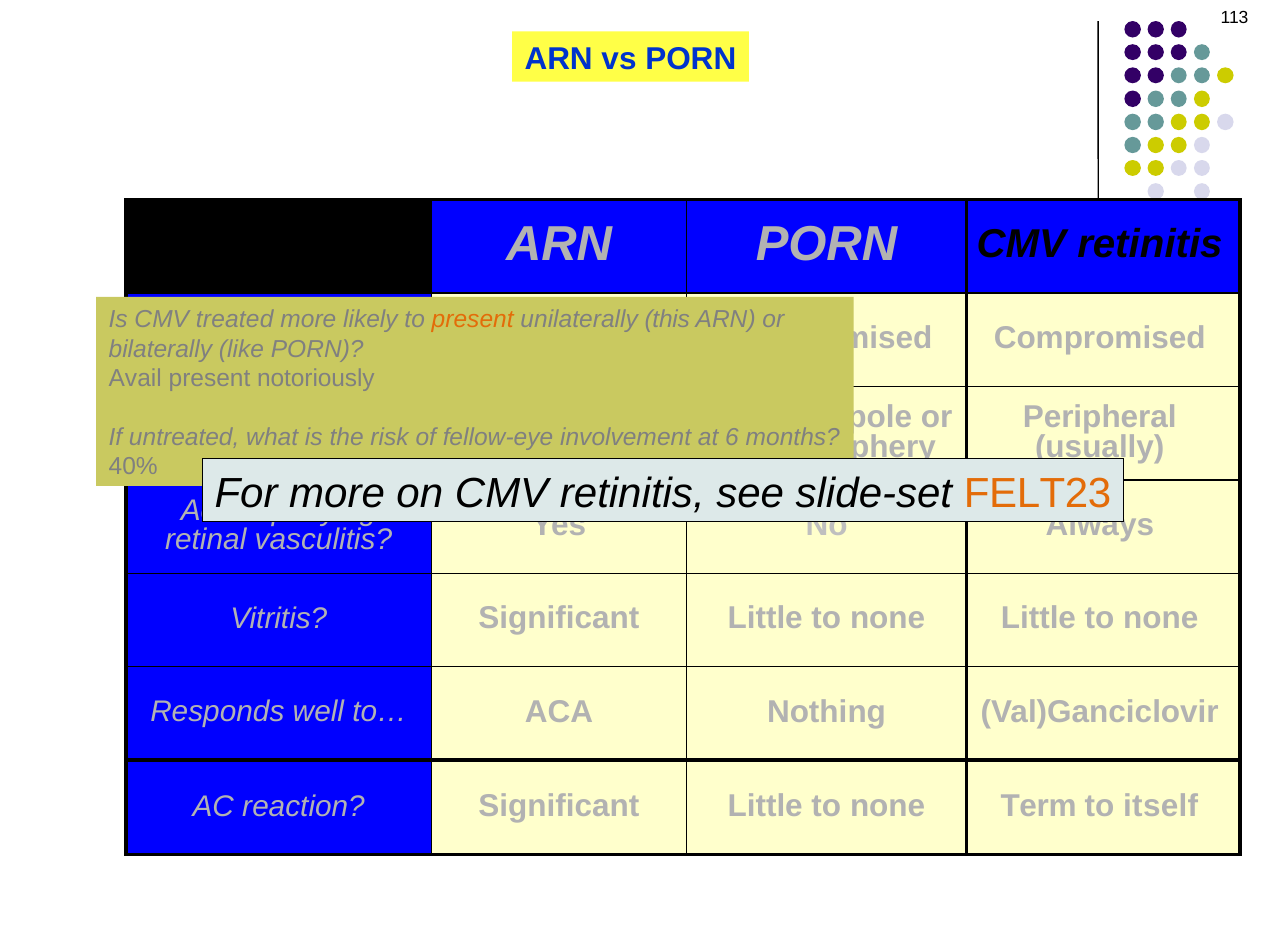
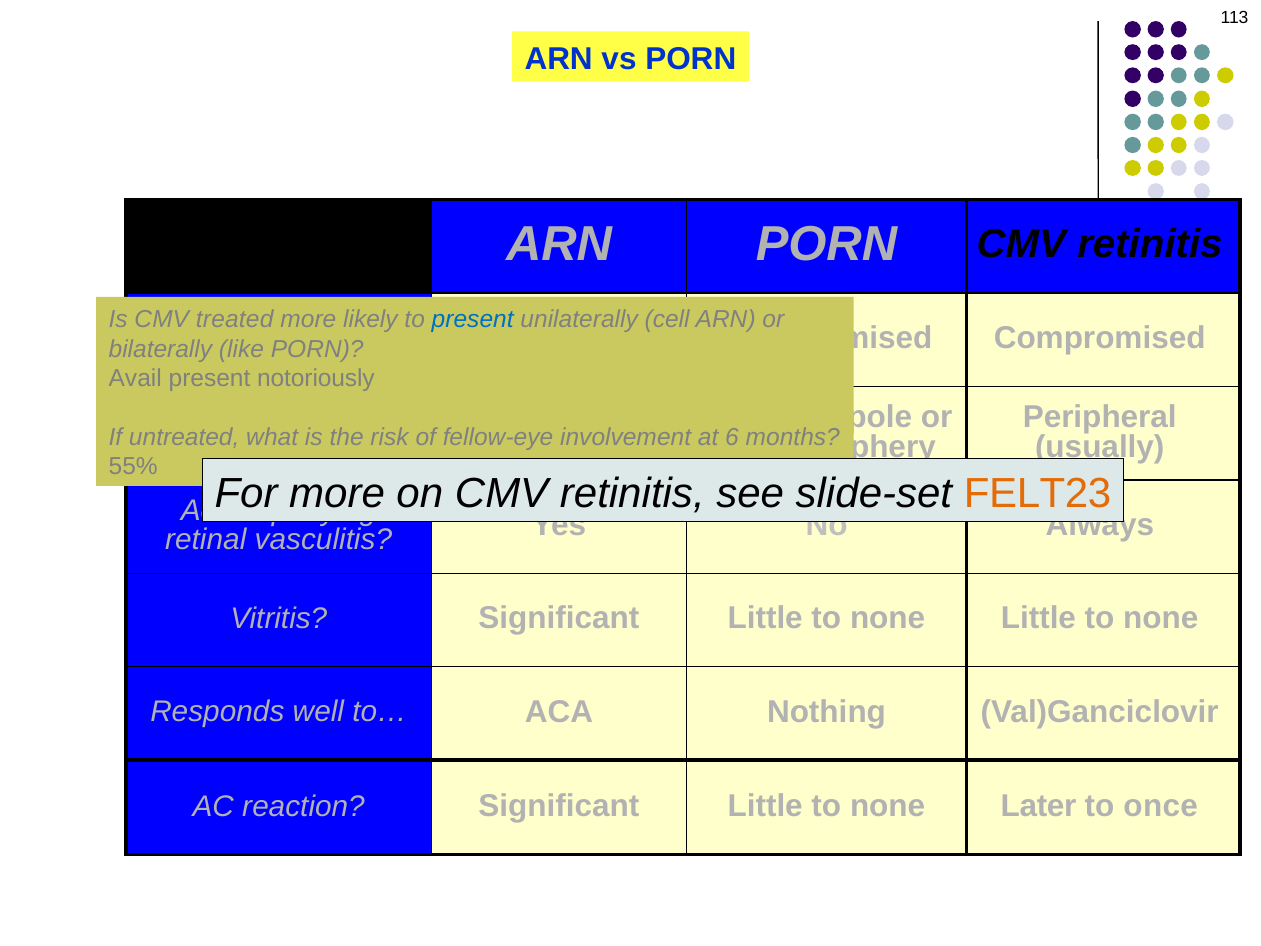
present colour: orange -> blue (473, 319)
this: this -> cell (667, 319)
40%: 40% -> 55% (133, 467)
Term: Term -> Later (1039, 806)
itself: itself -> once (1161, 806)
